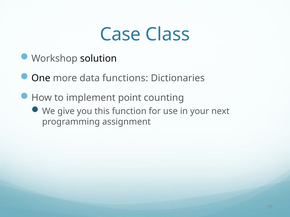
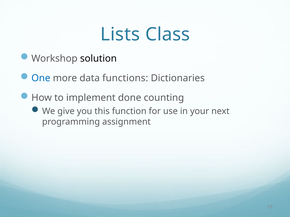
Case: Case -> Lists (120, 35)
One colour: black -> blue (41, 78)
point: point -> done (130, 98)
